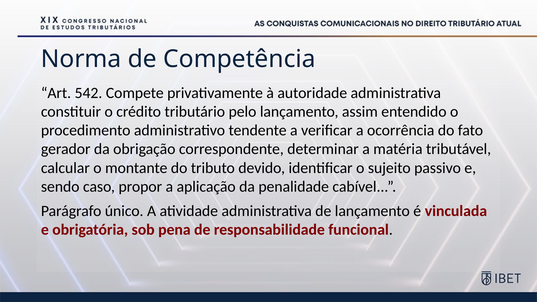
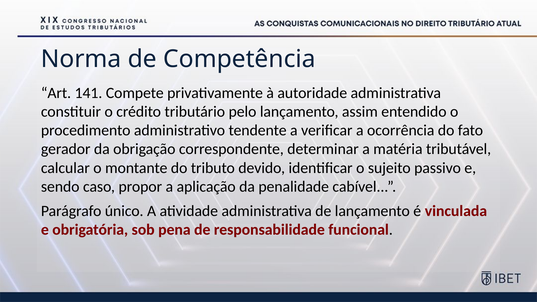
542: 542 -> 141 (88, 93)
